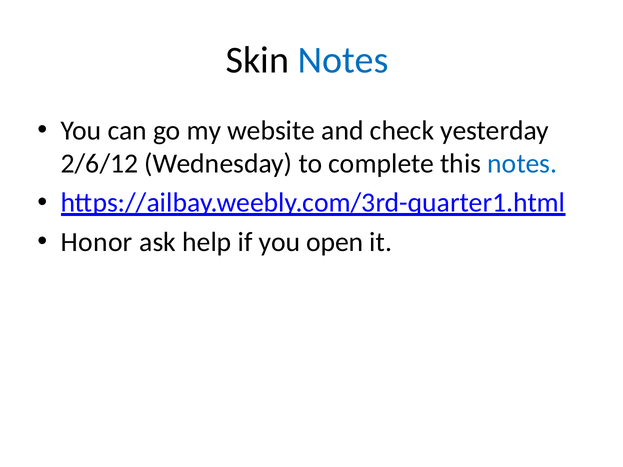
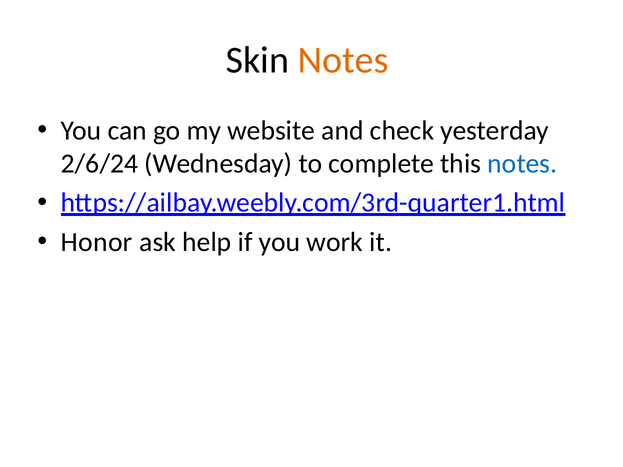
Notes colour: blue -> orange (343, 60)
2/6/12: 2/6/12 -> 2/6/24 (100, 164)
open: open -> work (335, 242)
